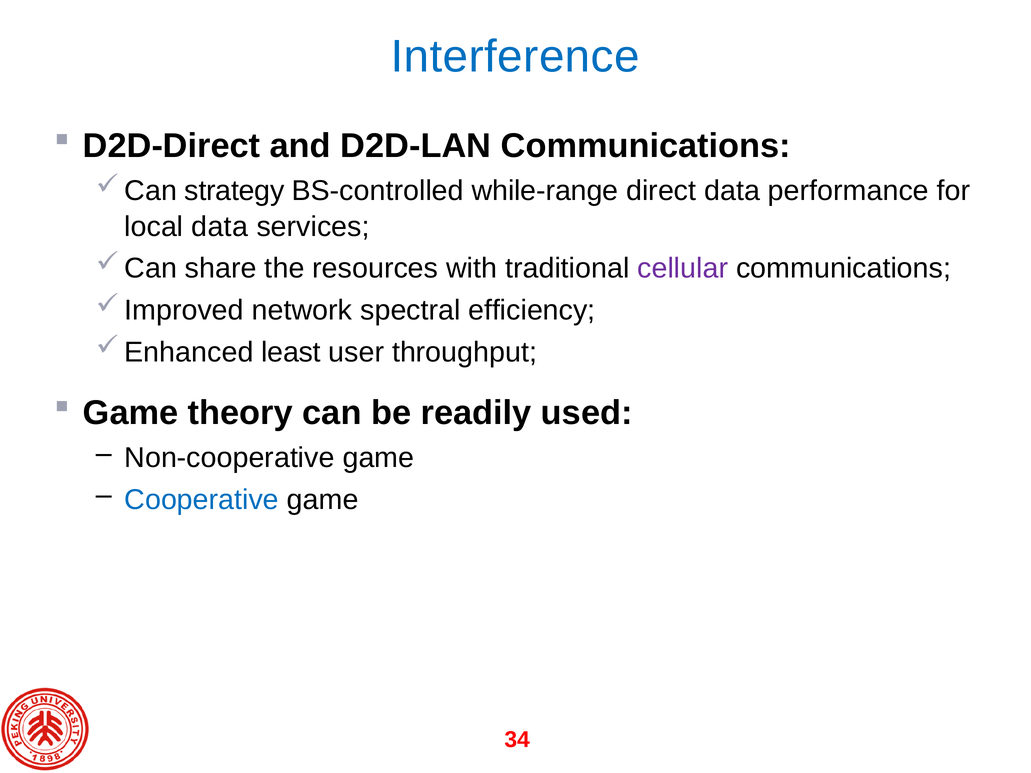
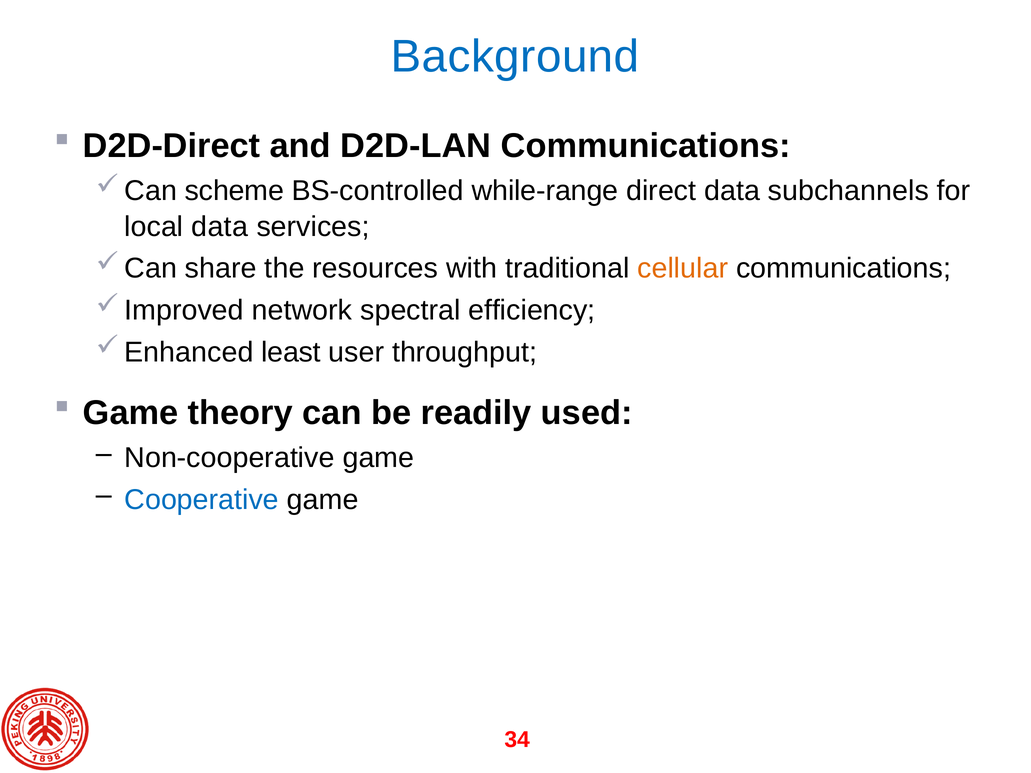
Interference: Interference -> Background (515, 56)
strategy: strategy -> scheme (234, 191)
performance: performance -> subchannels (848, 191)
cellular colour: purple -> orange (683, 269)
